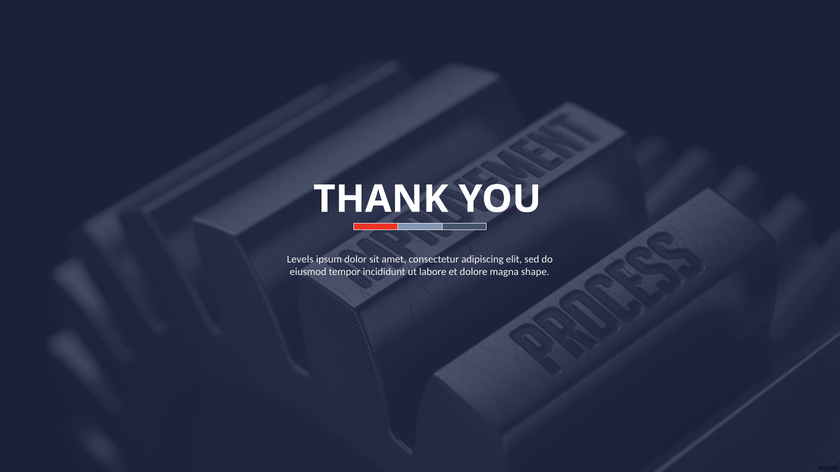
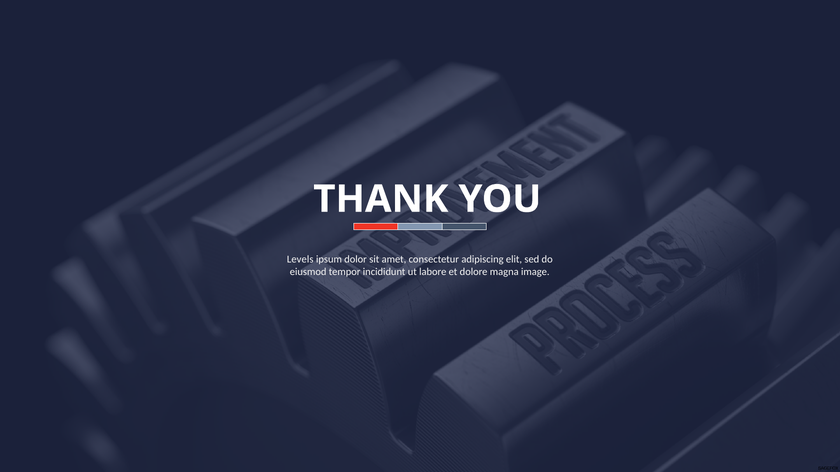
shape: shape -> image (535, 272)
